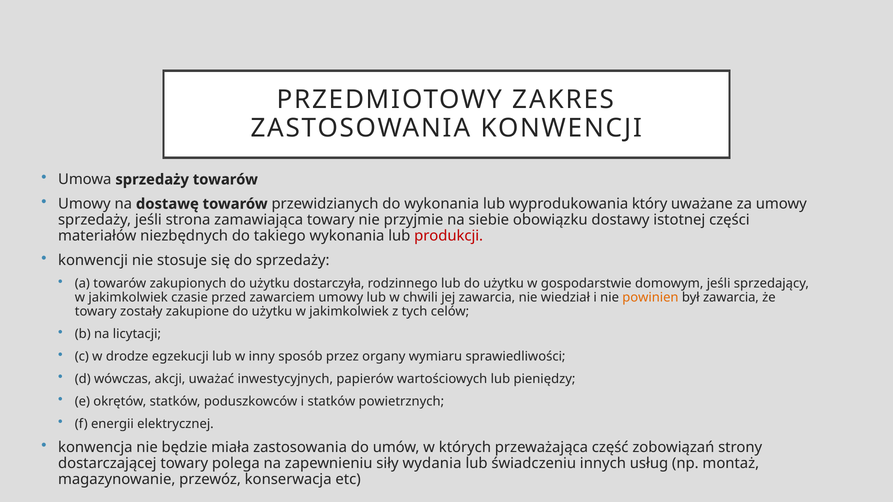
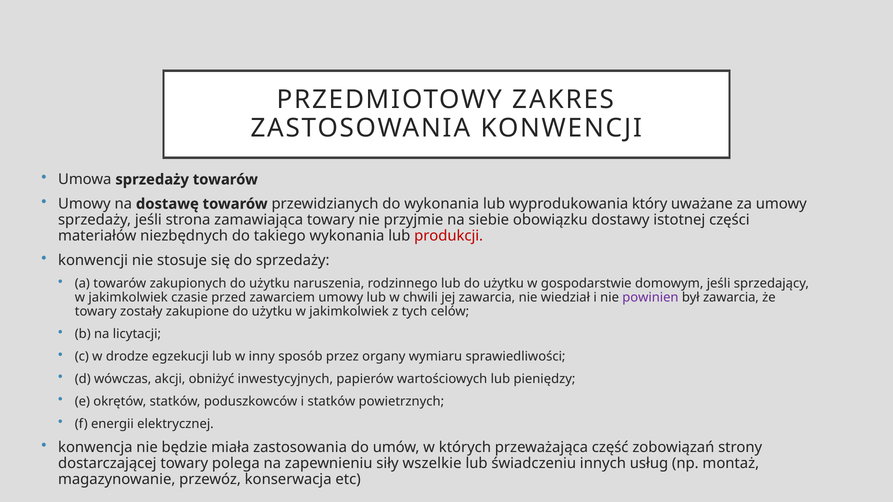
dostarczyła: dostarczyła -> naruszenia (329, 284)
powinien colour: orange -> purple (650, 298)
uważać: uważać -> obniżyć (211, 379)
wydania: wydania -> wszelkie (432, 464)
